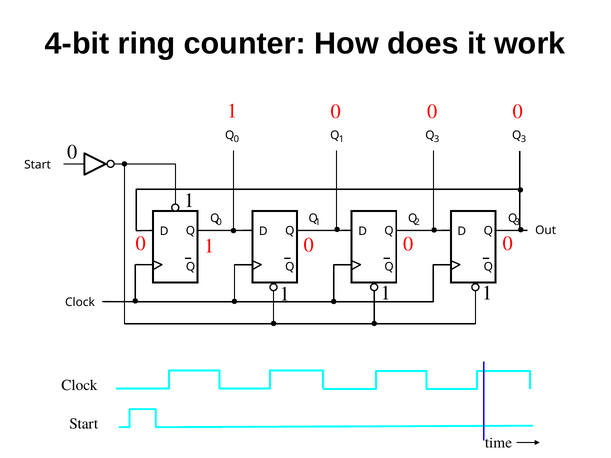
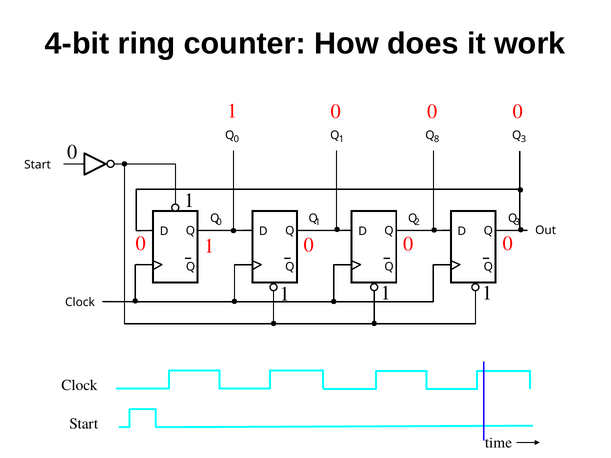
1 Q 3: 3 -> 8 (437, 139)
